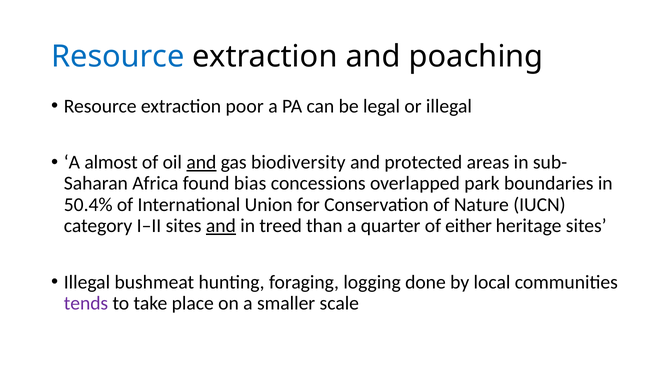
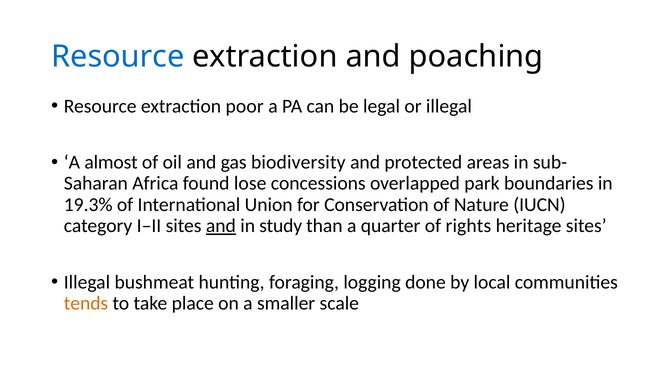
and underline: present -> none (201, 162)
bias: bias -> lose (250, 184)
50.4%: 50.4% -> 19.3% (88, 205)
treed: treed -> study (281, 226)
either: either -> rights (468, 226)
tends colour: purple -> orange (86, 303)
